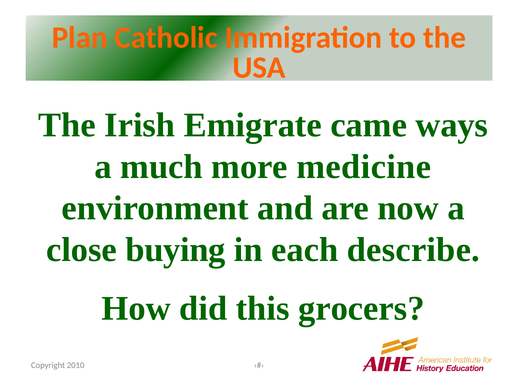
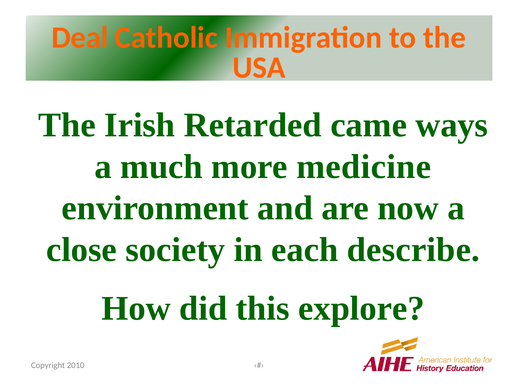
Plan: Plan -> Deal (80, 38)
Emigrate: Emigrate -> Retarded (253, 125)
buying: buying -> society (175, 249)
grocers: grocers -> explore (361, 308)
